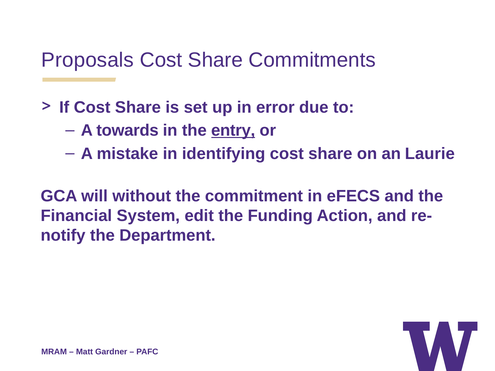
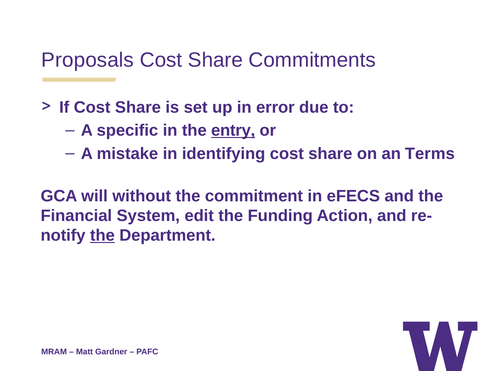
towards: towards -> specific (127, 131)
Laurie: Laurie -> Terms (430, 154)
the underline: none -> present (102, 236)
